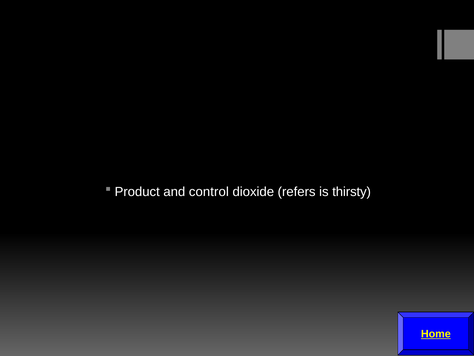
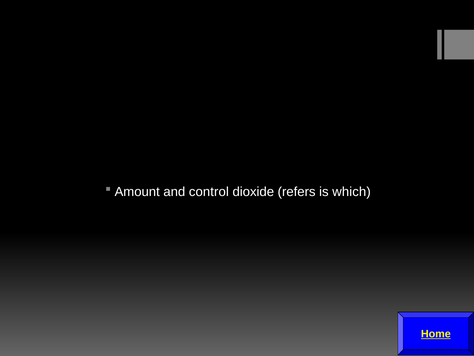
Product: Product -> Amount (137, 192)
thirsty: thirsty -> which (351, 192)
